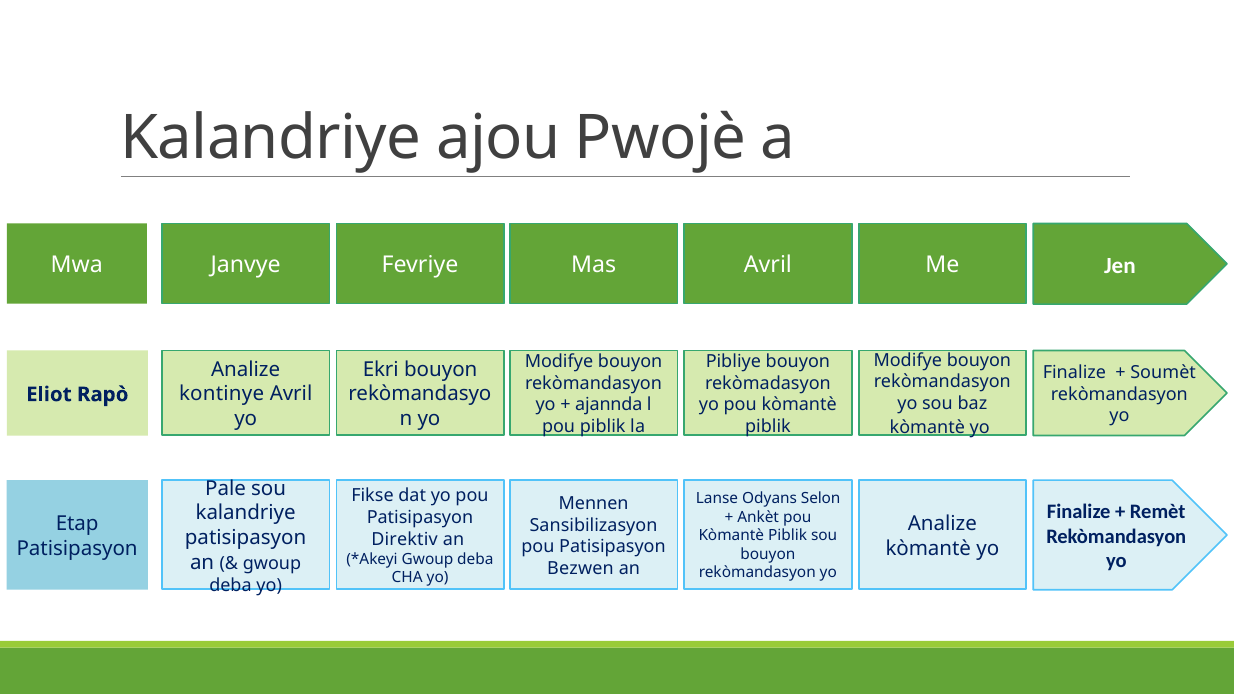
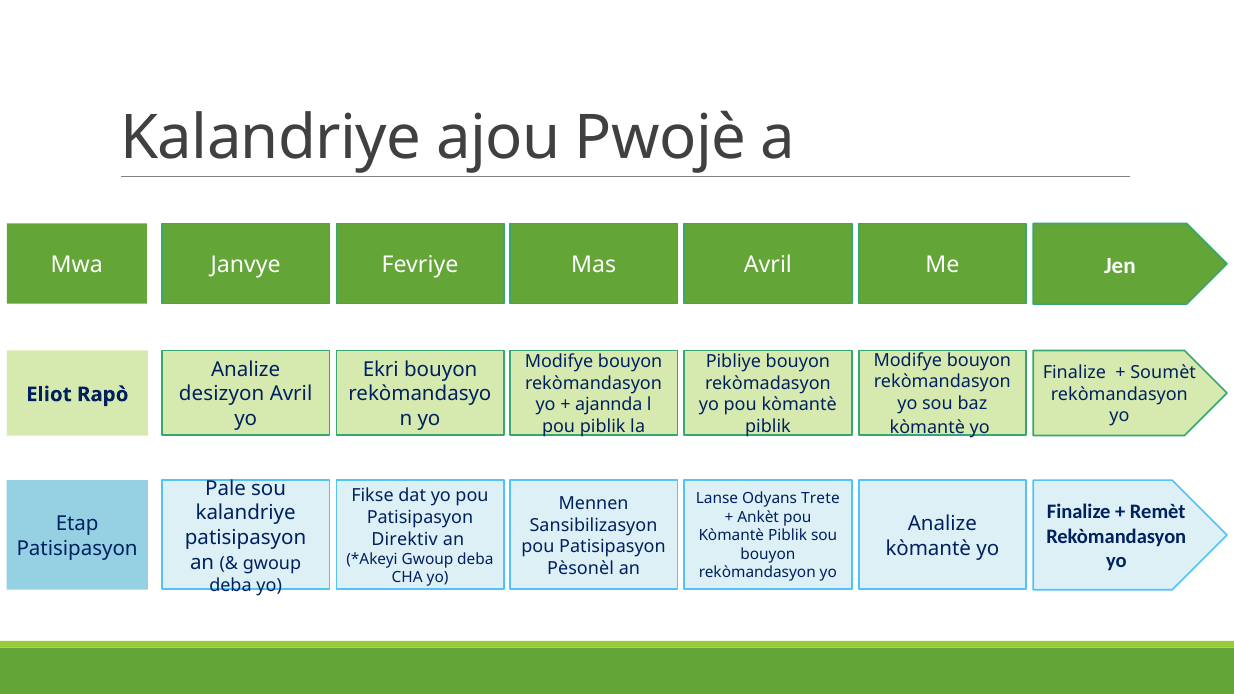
kontinye: kontinye -> desizyon (222, 394)
Selon: Selon -> Trete (820, 499)
Bezwen: Bezwen -> Pèsonèl (581, 569)
